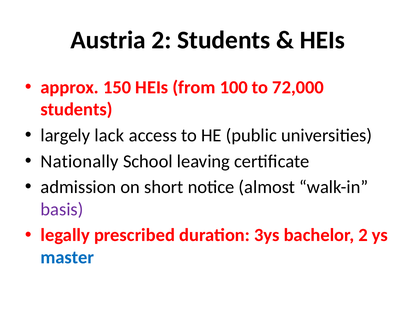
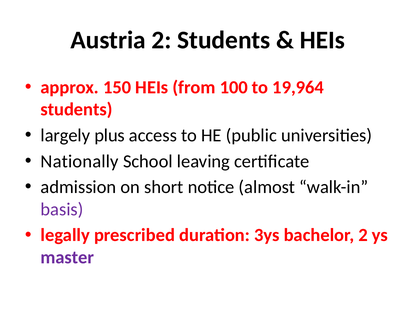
72,000: 72,000 -> 19,964 (298, 87)
lack: lack -> plus (110, 135)
master colour: blue -> purple (67, 257)
